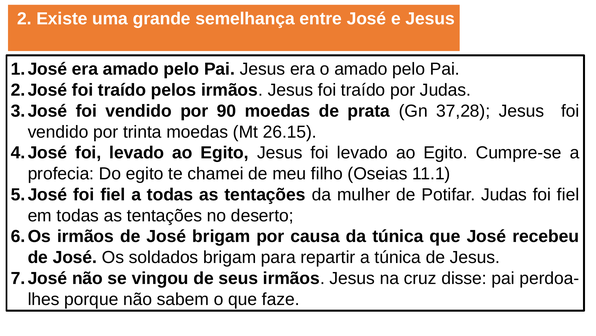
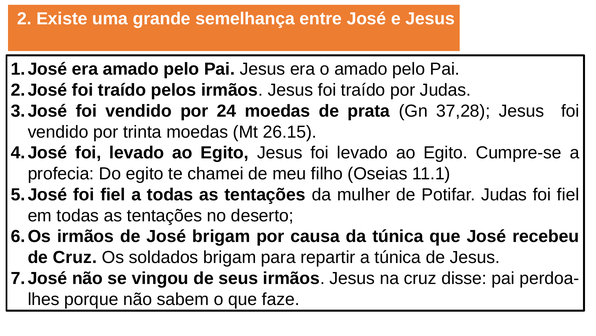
90: 90 -> 24 (227, 111)
José: José -> Cruz (75, 257)
